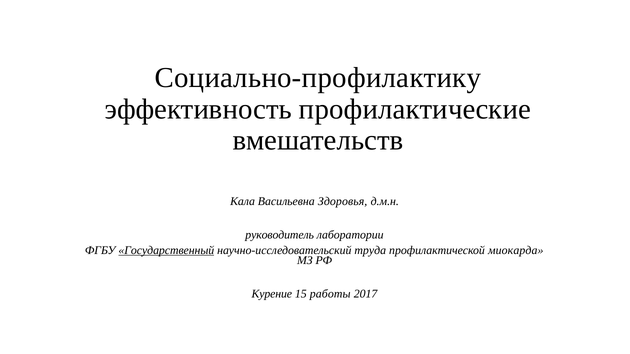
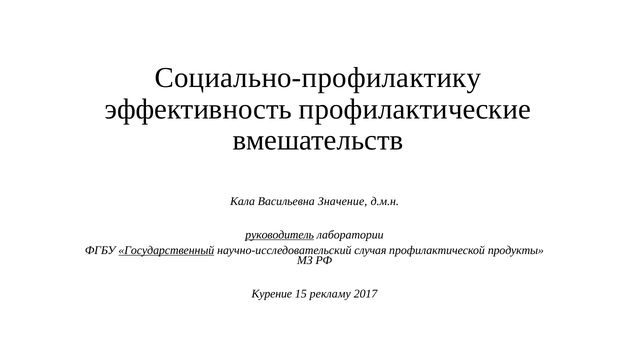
Здоровья: Здоровья -> Значение (343, 202)
руководитель underline: none -> present (280, 235)
труда: труда -> случая (370, 250)
миокарда: миокарда -> продукты (516, 250)
работы: работы -> рекламу (330, 294)
